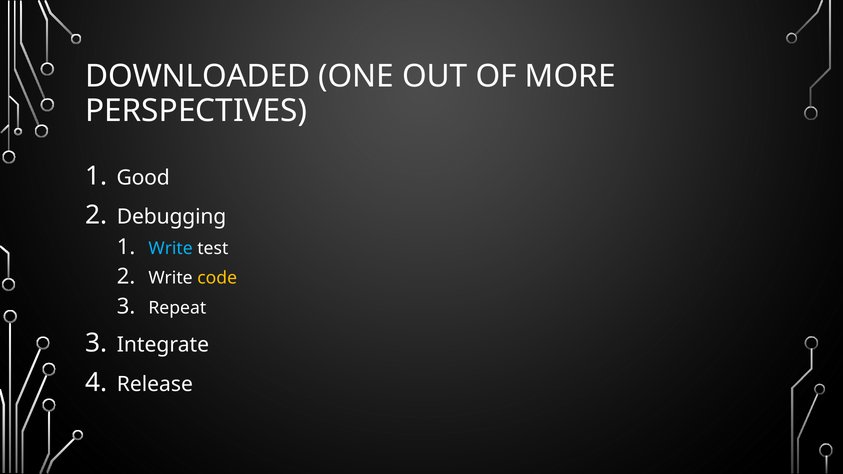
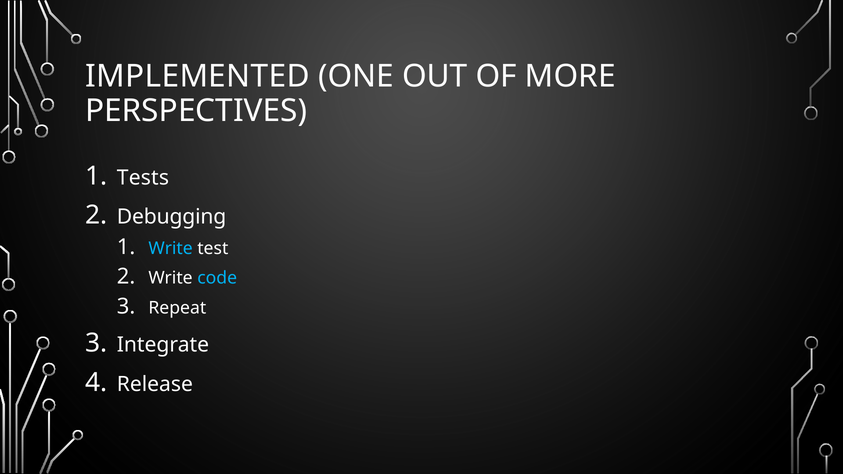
DOWNLOADED: DOWNLOADED -> IMPLEMENTED (197, 77)
Good: Good -> Tests (143, 178)
code colour: yellow -> light blue (217, 278)
